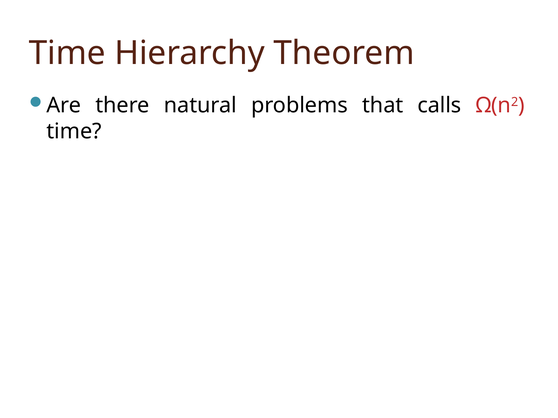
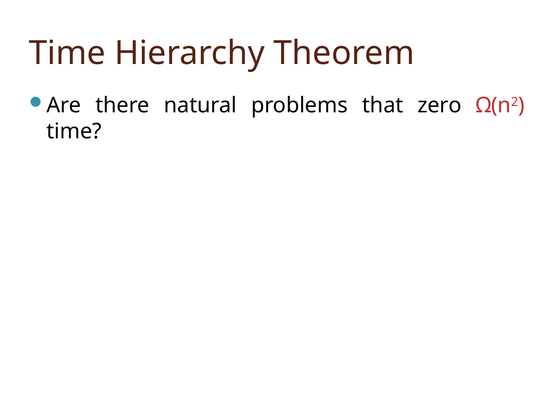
calls: calls -> zero (440, 106)
